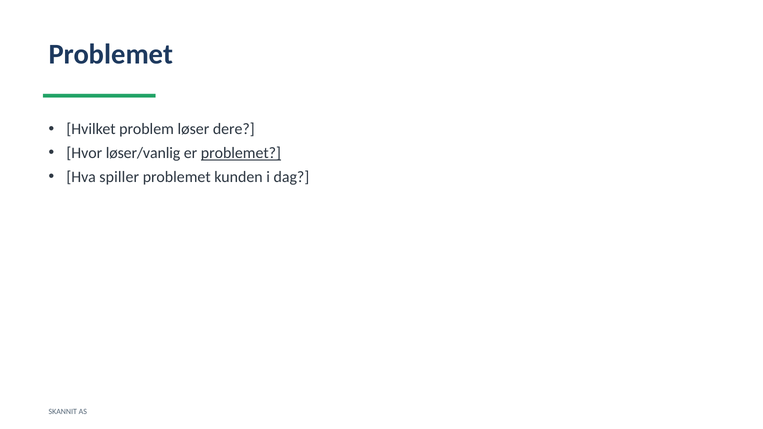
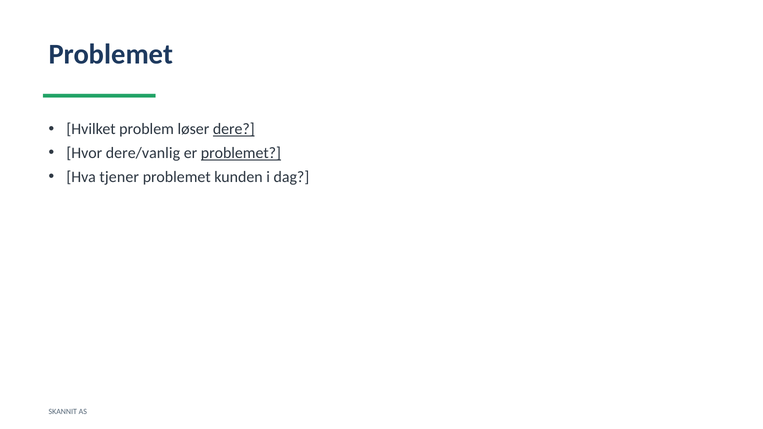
dere underline: none -> present (234, 129)
løser/vanlig: løser/vanlig -> dere/vanlig (143, 153)
spiller: spiller -> tjener (119, 177)
